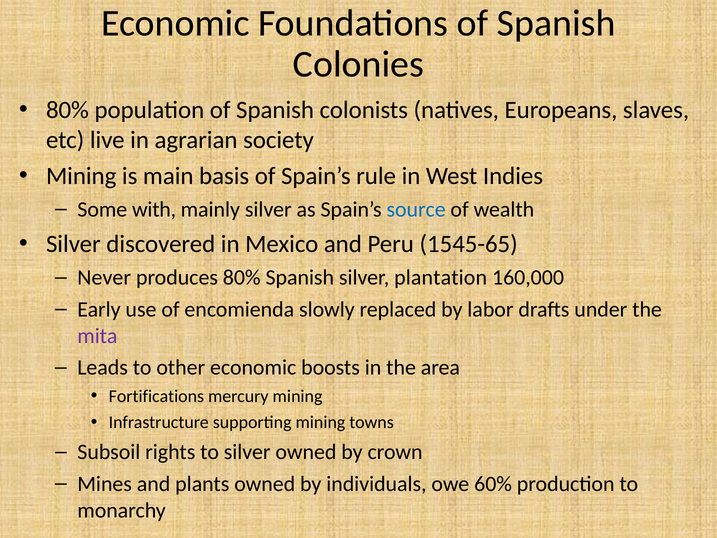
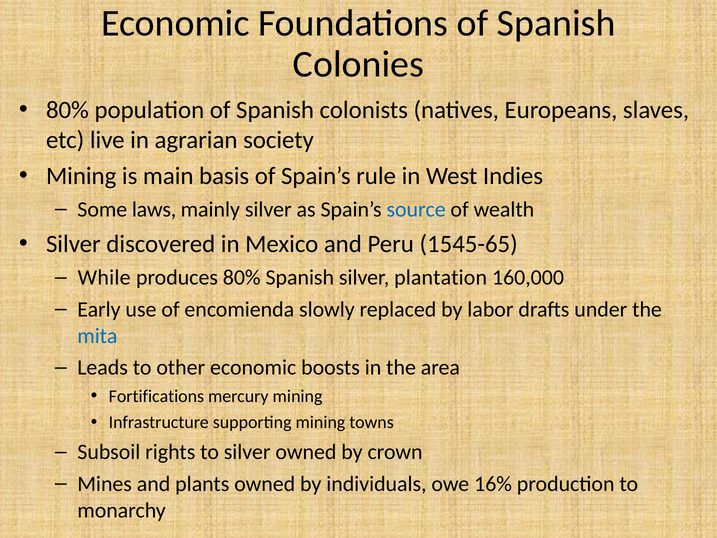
with: with -> laws (154, 209)
Never: Never -> While (104, 278)
mita colour: purple -> blue (97, 336)
60%: 60% -> 16% (493, 484)
